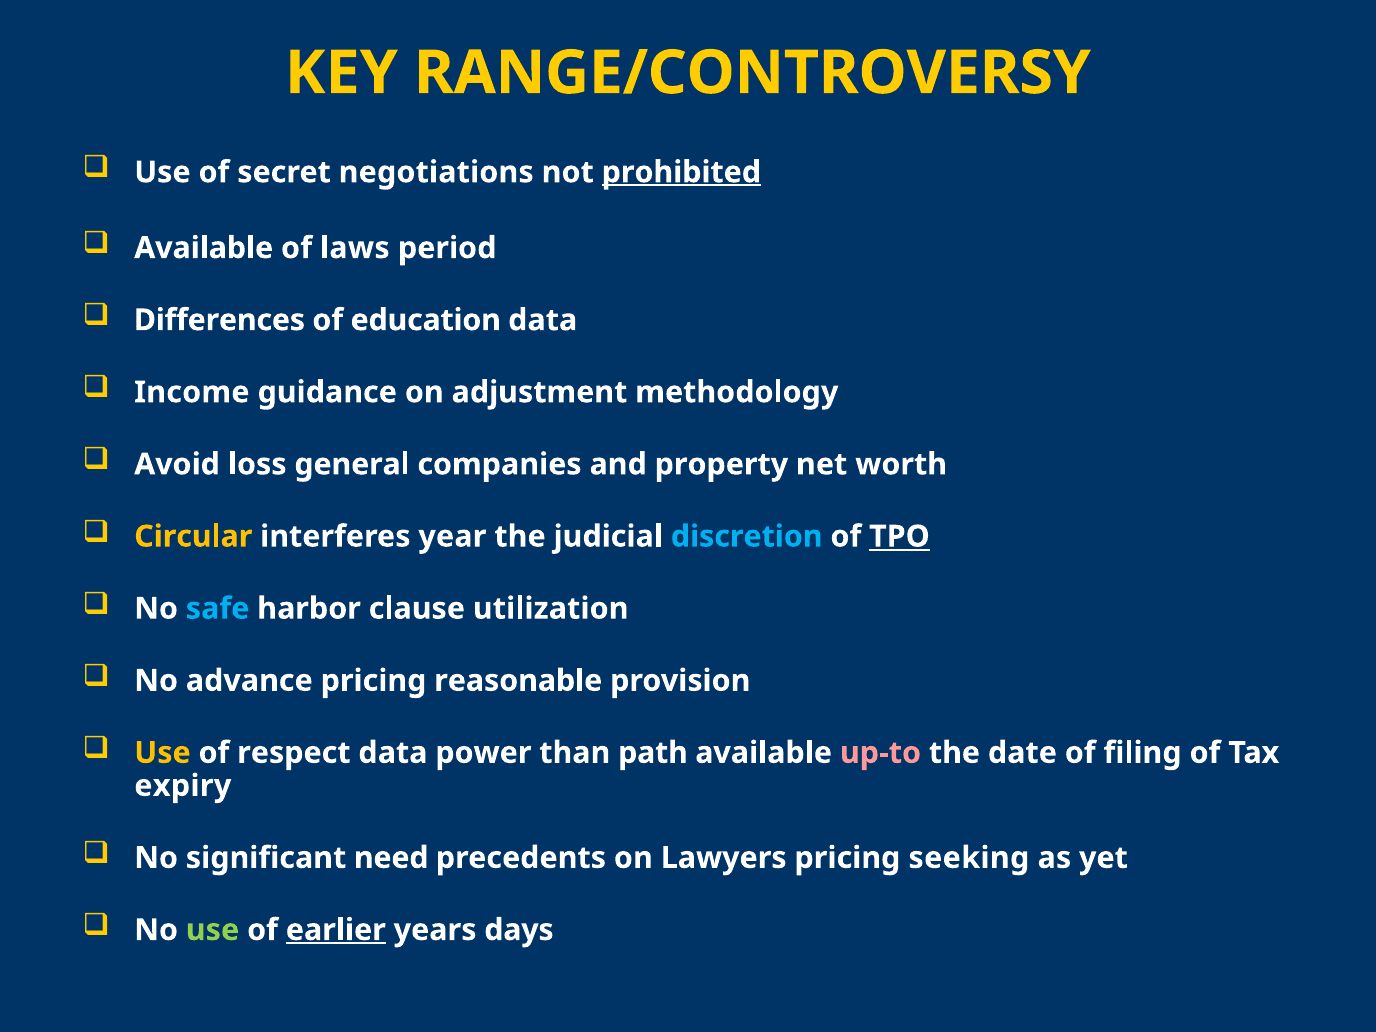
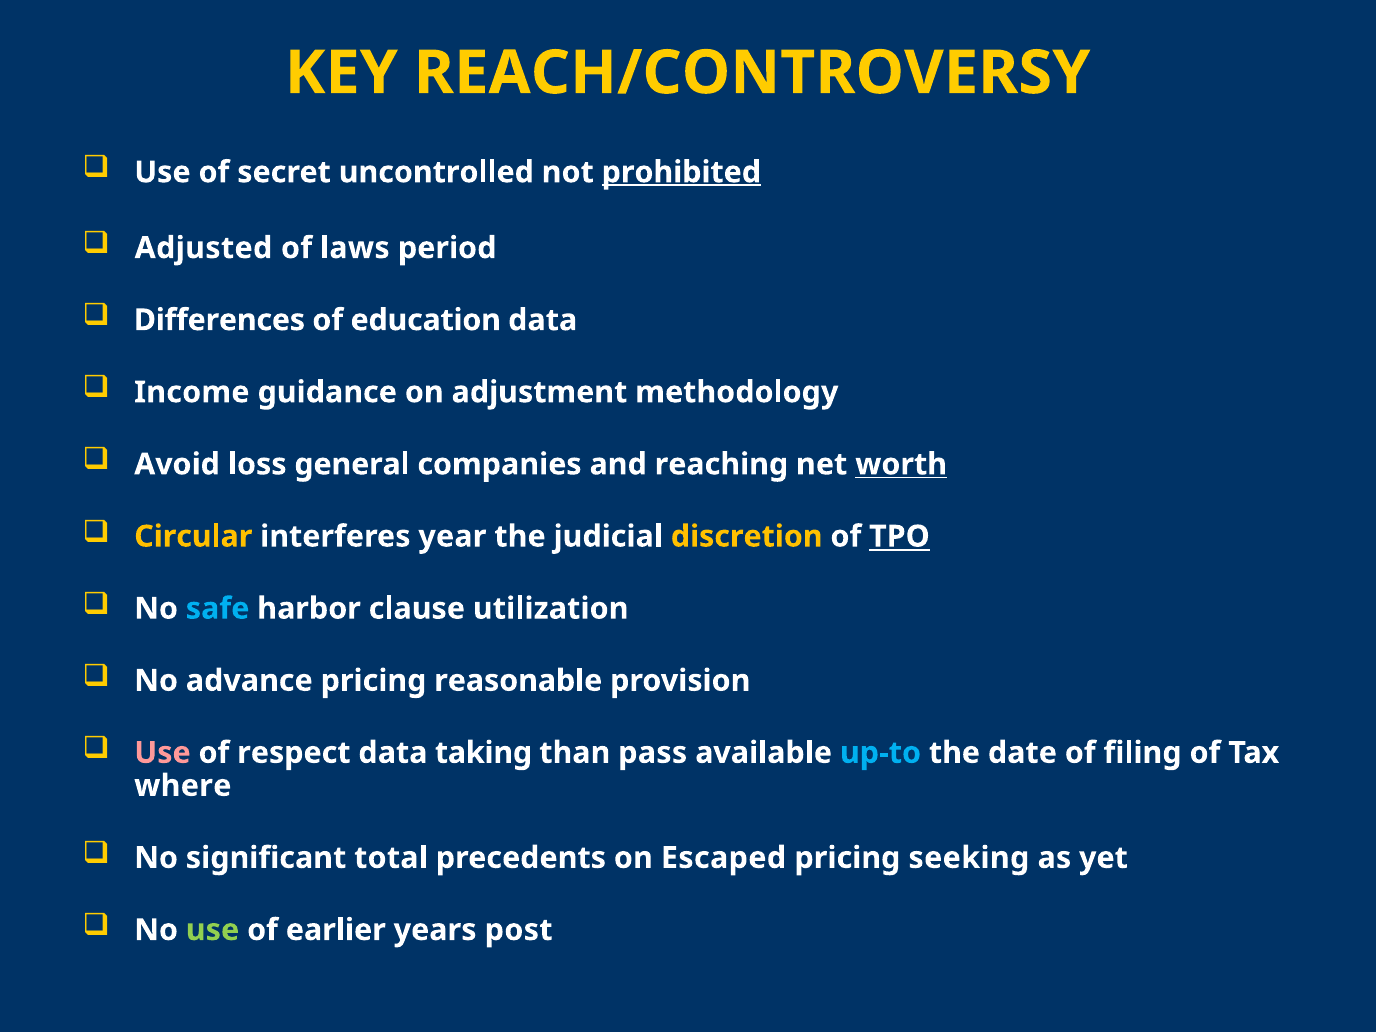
RANGE/CONTROVERSY: RANGE/CONTROVERSY -> REACH/CONTROVERSY (752, 73)
negotiations: negotiations -> uncontrolled (436, 172)
Available: Available -> Adjusted (203, 248)
property: property -> reaching (721, 464)
worth underline: none -> present (901, 464)
discretion colour: light blue -> yellow (747, 536)
Use colour: yellow -> pink (162, 753)
power: power -> taking (483, 753)
path: path -> pass (653, 753)
up-to colour: pink -> light blue (880, 753)
expiry: expiry -> where (183, 786)
need: need -> total (391, 858)
Lawyers: Lawyers -> Escaped (724, 858)
earlier underline: present -> none (336, 930)
days: days -> post (519, 930)
